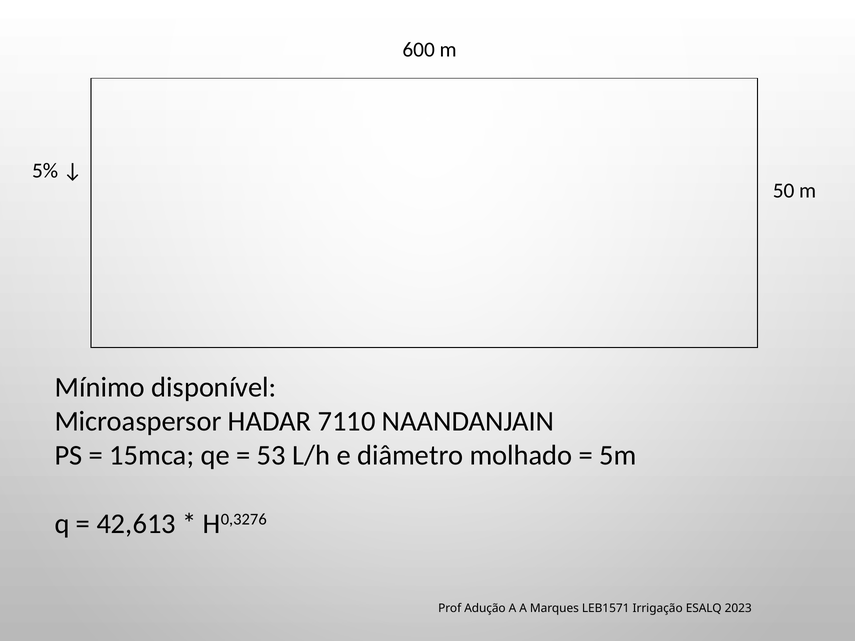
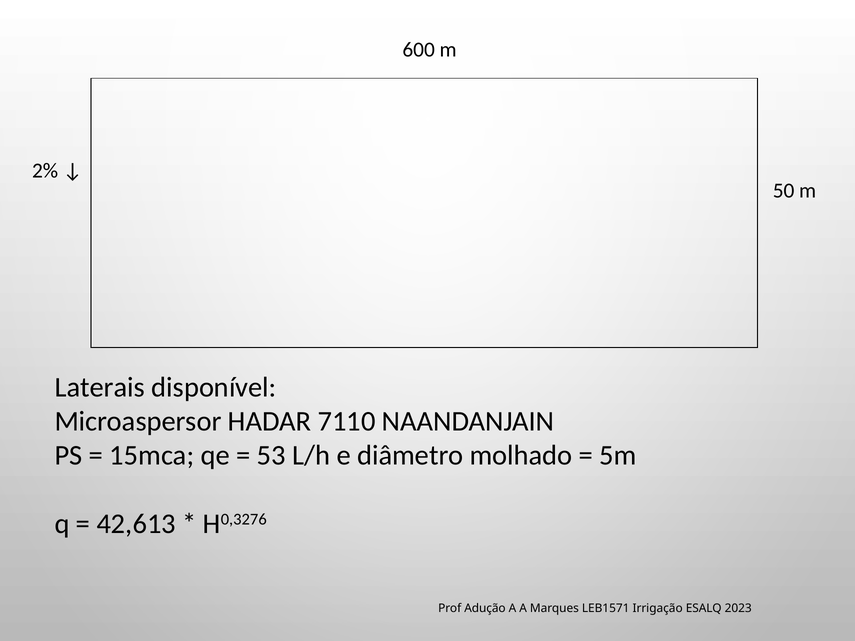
5%: 5% -> 2% (45, 171)
Mínimo: Mínimo -> Laterais (100, 387)
